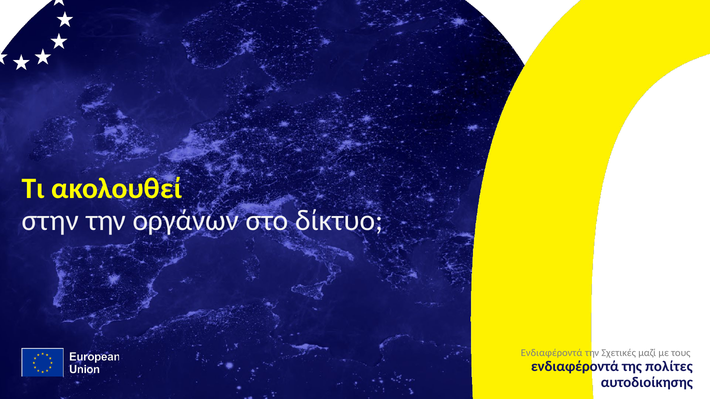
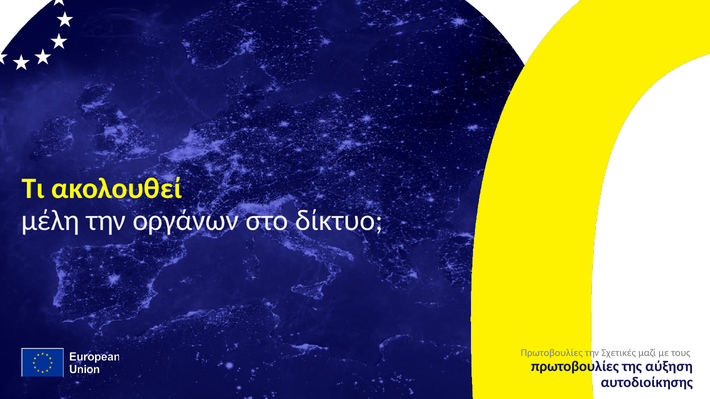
στην: στην -> μέλη (51, 221)
Ενδιαφέροντά: Ενδιαφέροντά -> Πρωτοβουλίες (552, 353)
ενδιαφέροντά: ενδιαφέροντά -> πρωτοβουλίες (575, 367)
πολίτες: πολίτες -> αύξηση (669, 367)
